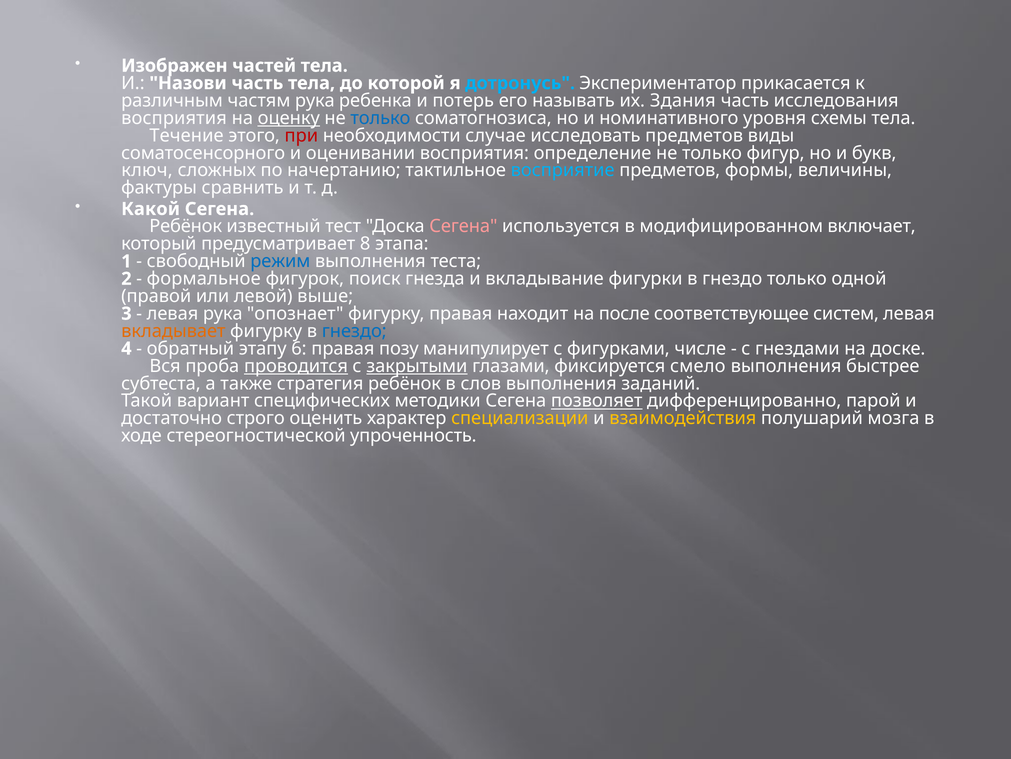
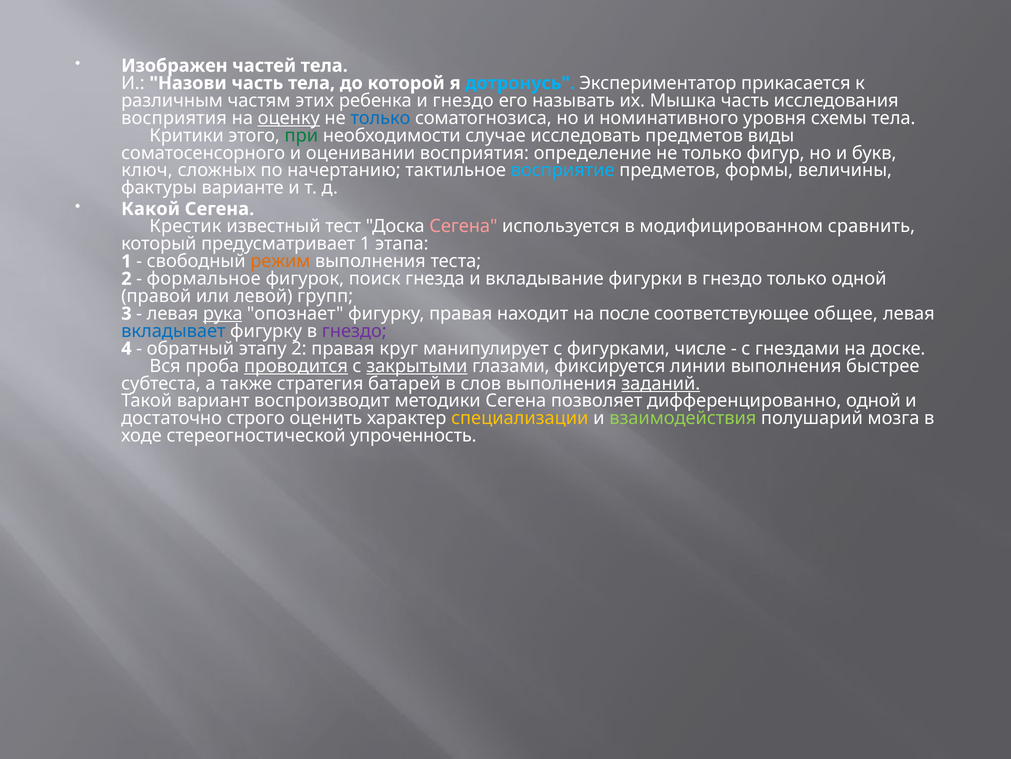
частям рука: рука -> этих (315, 101)
и потерь: потерь -> гнездо (463, 101)
Здания: Здания -> Мышка (683, 101)
Течение: Течение -> Критики (187, 135)
при colour: red -> green (301, 135)
сравнить: сравнить -> варианте (243, 188)
Ребёнок: Ребёнок -> Крестик (186, 226)
включает: включает -> сравнить (871, 226)
предусматривает 8: 8 -> 1 (365, 244)
режим colour: blue -> orange (280, 261)
выше: выше -> групп (325, 296)
рука underline: none -> present (223, 313)
систем: систем -> общее (846, 313)
вкладывает colour: orange -> blue (173, 331)
гнездо colour: blue -> purple (354, 331)
этапу 6: 6 -> 2 (299, 348)
позу: позу -> круг (399, 348)
смело: смело -> линии (698, 366)
стратегия ребёнок: ребёнок -> батарей (404, 383)
заданий underline: none -> present (661, 383)
специфических: специфических -> воспроизводит (322, 401)
позволяет underline: present -> none (597, 401)
дифференцированно парой: парой -> одной (873, 401)
взаимодействия colour: yellow -> light green (683, 418)
